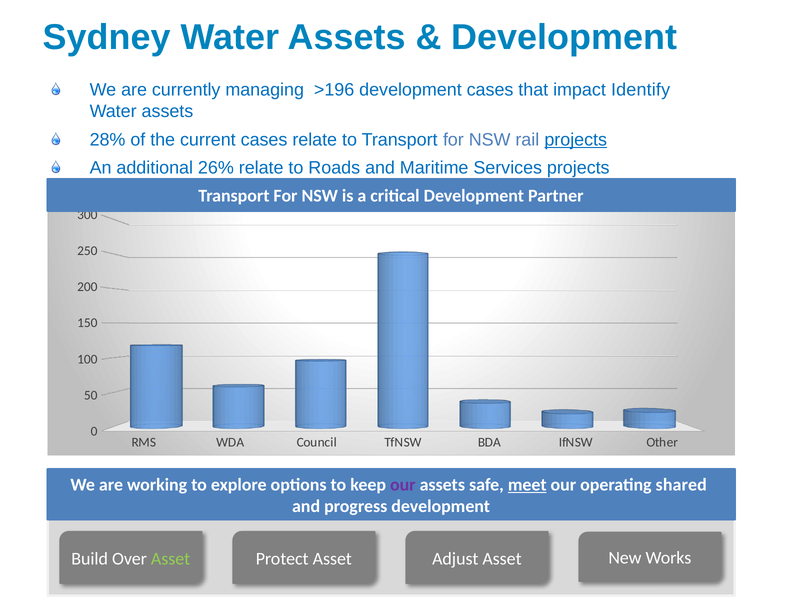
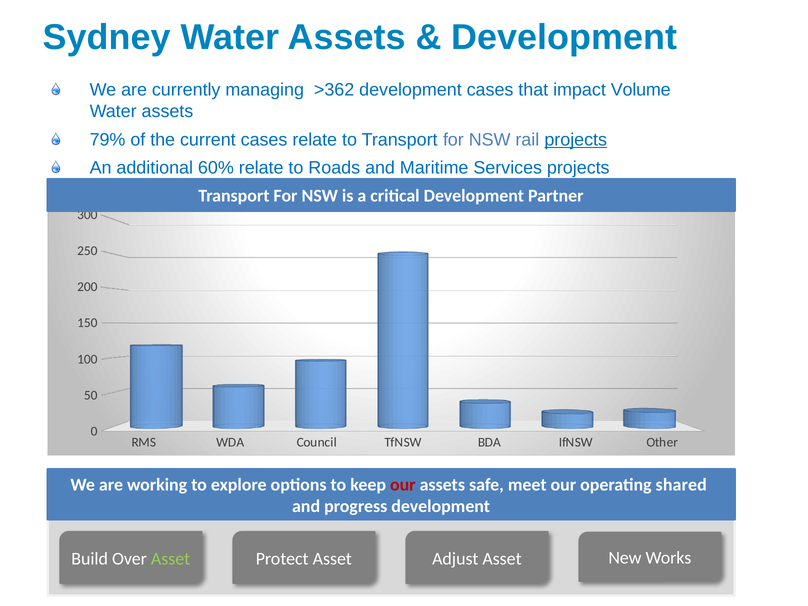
>196: >196 -> >362 (334, 90)
Identify: Identify -> Volume (641, 90)
28%: 28% -> 79% (108, 140)
26%: 26% -> 60% (216, 168)
our colour: purple -> red (403, 485)
meet underline: present -> none (527, 485)
